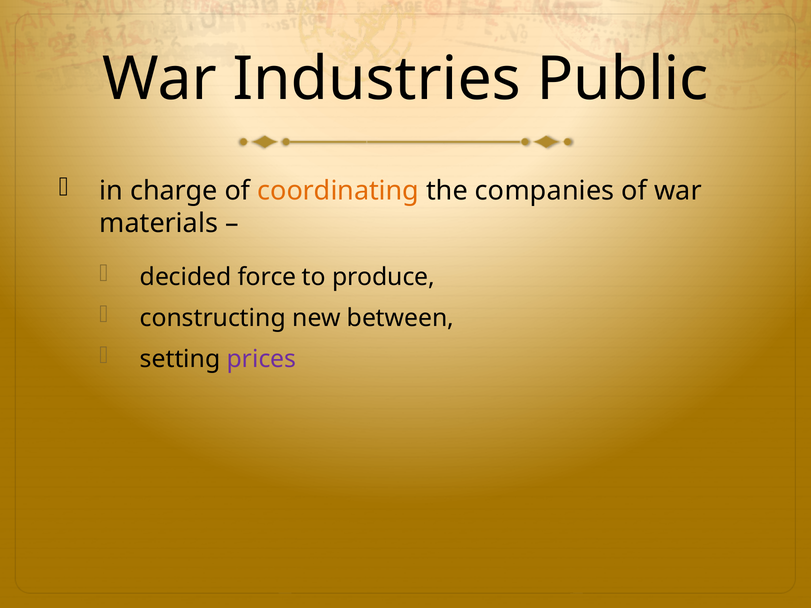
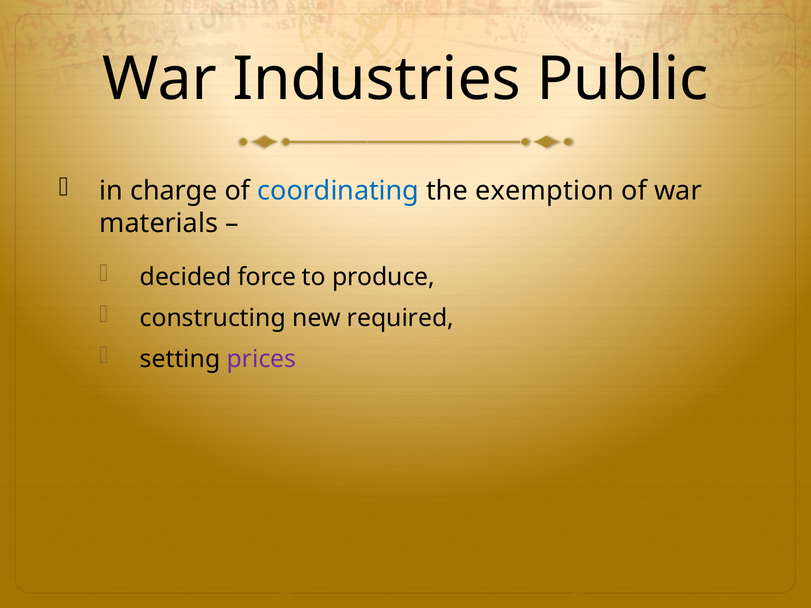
coordinating colour: orange -> blue (338, 191)
companies: companies -> exemption (545, 191)
between: between -> required (400, 318)
